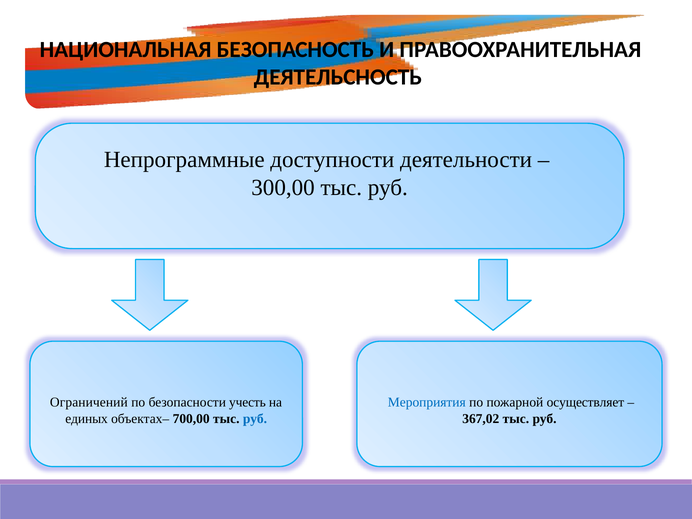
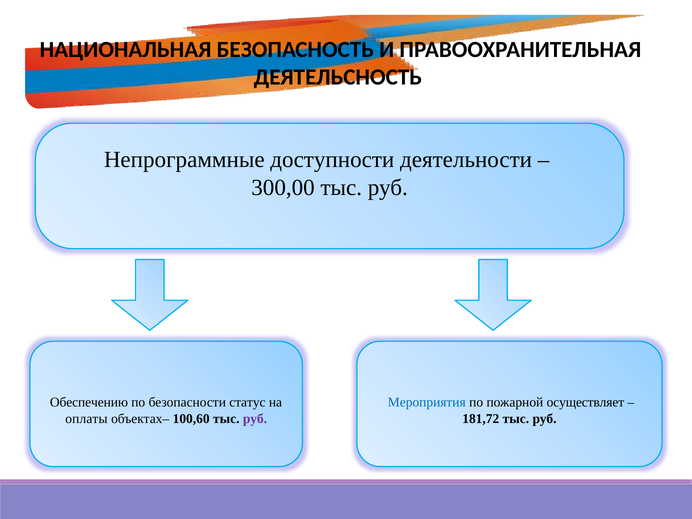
Ограничений: Ограничений -> Обеспечению (89, 403)
учесть: учесть -> статус (247, 403)
единых: единых -> оплаты (86, 419)
700,00: 700,00 -> 100,60 (191, 419)
руб colour: blue -> purple (255, 419)
367,02: 367,02 -> 181,72 (481, 419)
